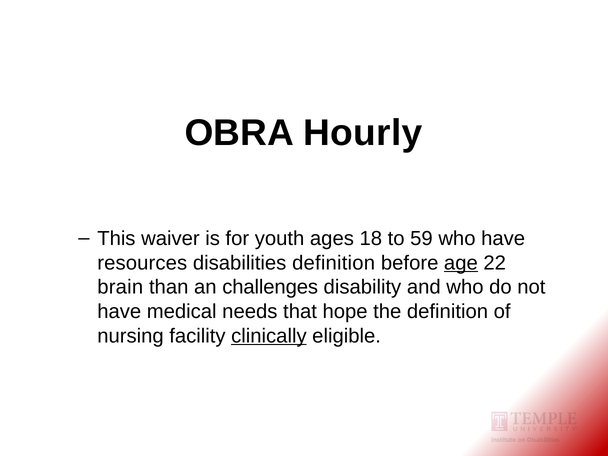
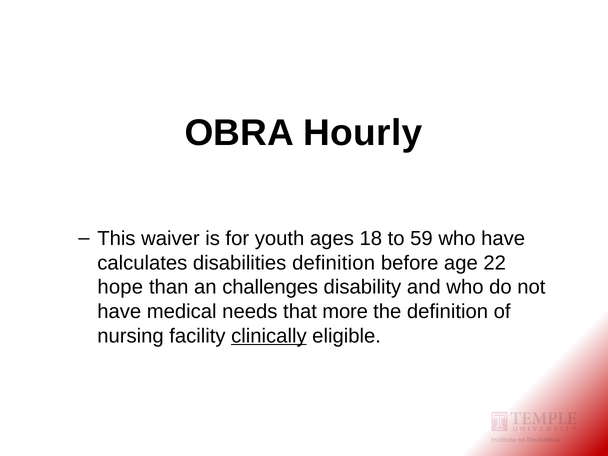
resources: resources -> calculates (142, 263)
age underline: present -> none (461, 263)
brain: brain -> hope (120, 287)
hope: hope -> more (345, 312)
